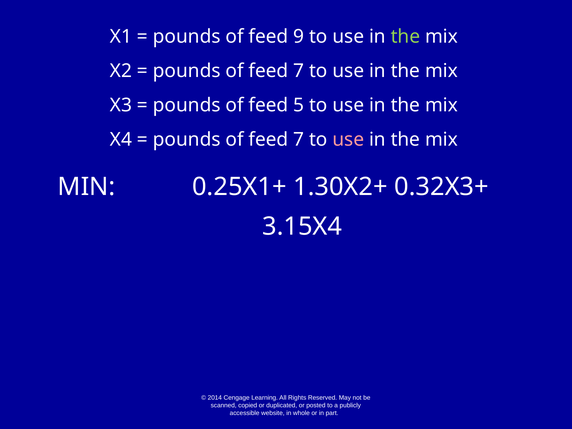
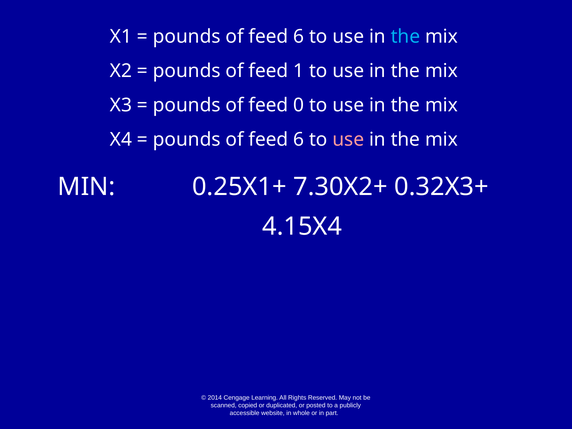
9: 9 -> 6 (299, 37)
the colour: light green -> light blue (405, 37)
7: 7 -> 1 (299, 71)
5: 5 -> 0 (299, 105)
7: 7 -> 6 (299, 140)
1.30X2+: 1.30X2+ -> 7.30X2+ (340, 187)
3.15X4: 3.15X4 -> 4.15X4 (302, 226)
